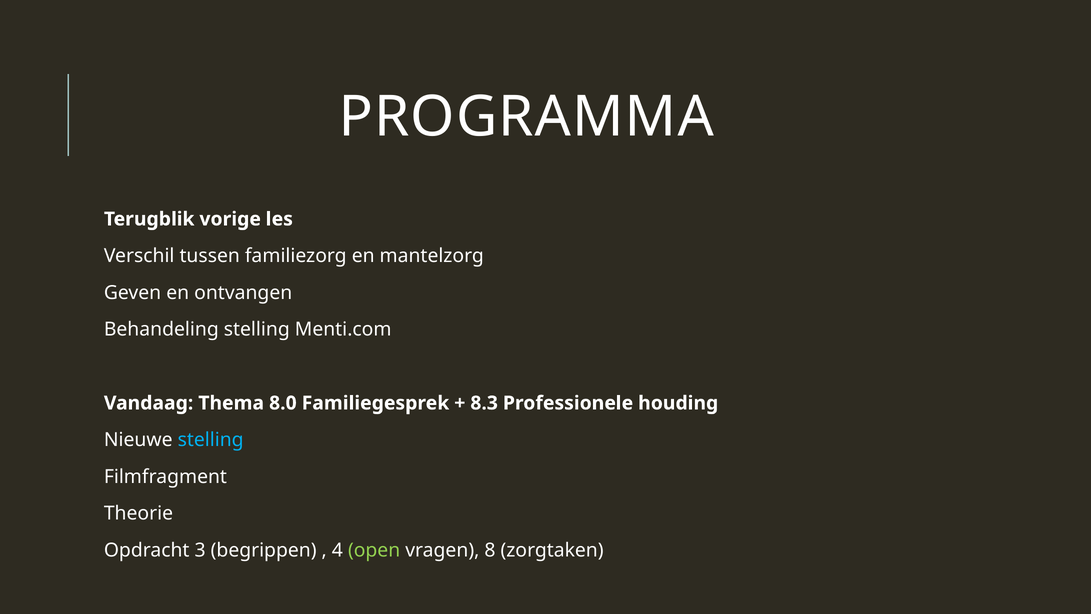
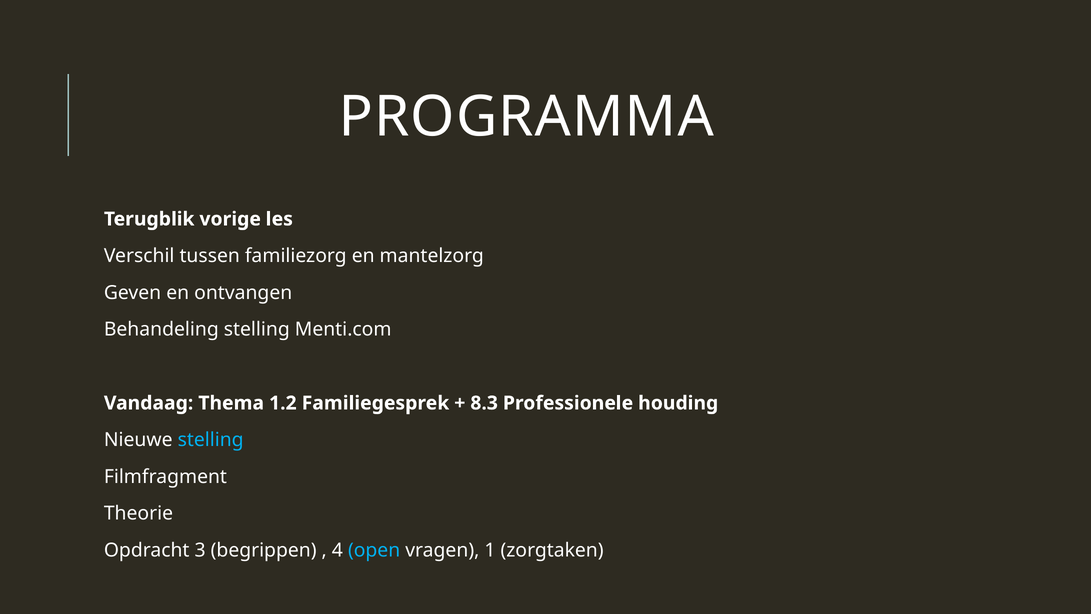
8.0: 8.0 -> 1.2 (283, 403)
open colour: light green -> light blue (374, 550)
8: 8 -> 1 (490, 550)
